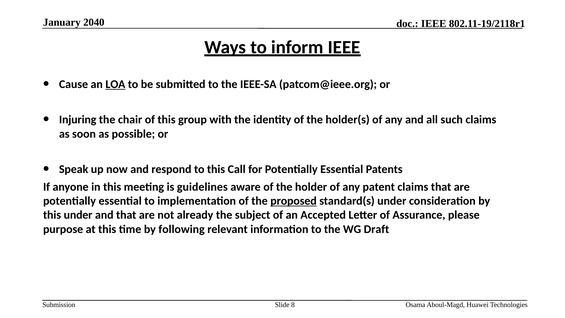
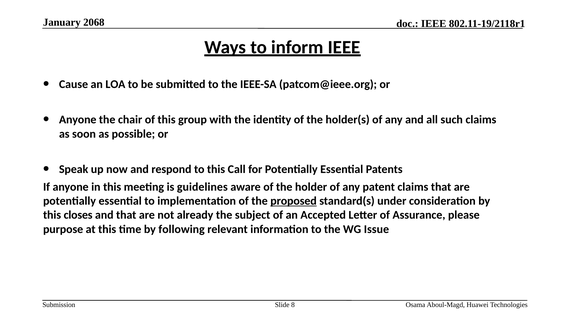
2040: 2040 -> 2068 (94, 22)
LOA underline: present -> none (115, 84)
Injuring: Injuring -> Anyone (78, 120)
this under: under -> closes (78, 215)
Draft: Draft -> Issue (376, 229)
